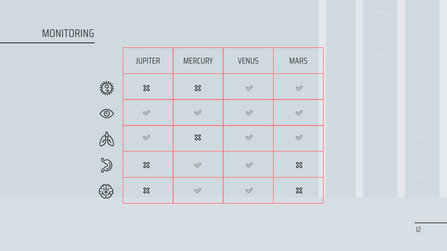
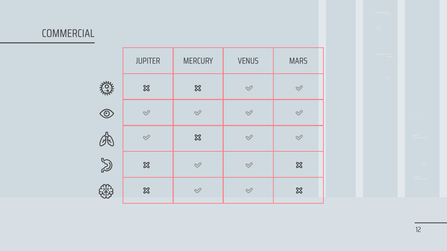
MONITORING: MONITORING -> COMMERCIAL (68, 33)
